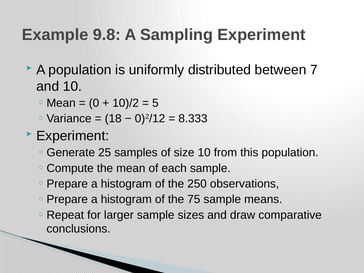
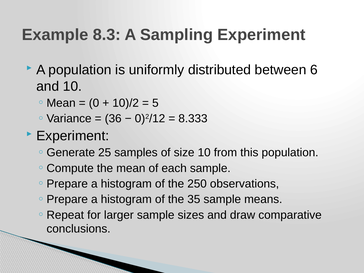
9.8: 9.8 -> 8.3 (107, 35)
7: 7 -> 6 (314, 70)
18: 18 -> 36 (113, 119)
75: 75 -> 35 (194, 199)
